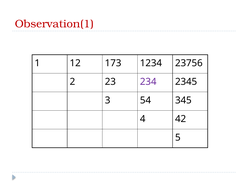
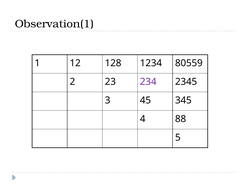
Observation(1 colour: red -> black (54, 24)
173: 173 -> 128 (113, 63)
23756: 23756 -> 80559 (189, 63)
54: 54 -> 45 (145, 100)
42: 42 -> 88 (181, 119)
